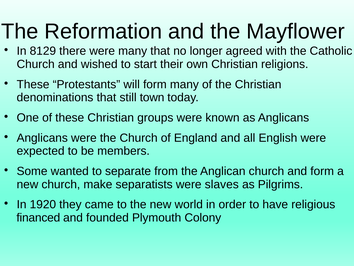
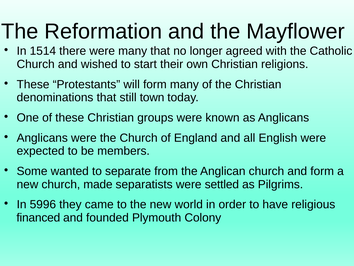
8129: 8129 -> 1514 (43, 51)
make: make -> made (98, 184)
slaves: slaves -> settled (222, 184)
1920: 1920 -> 5996 (43, 204)
